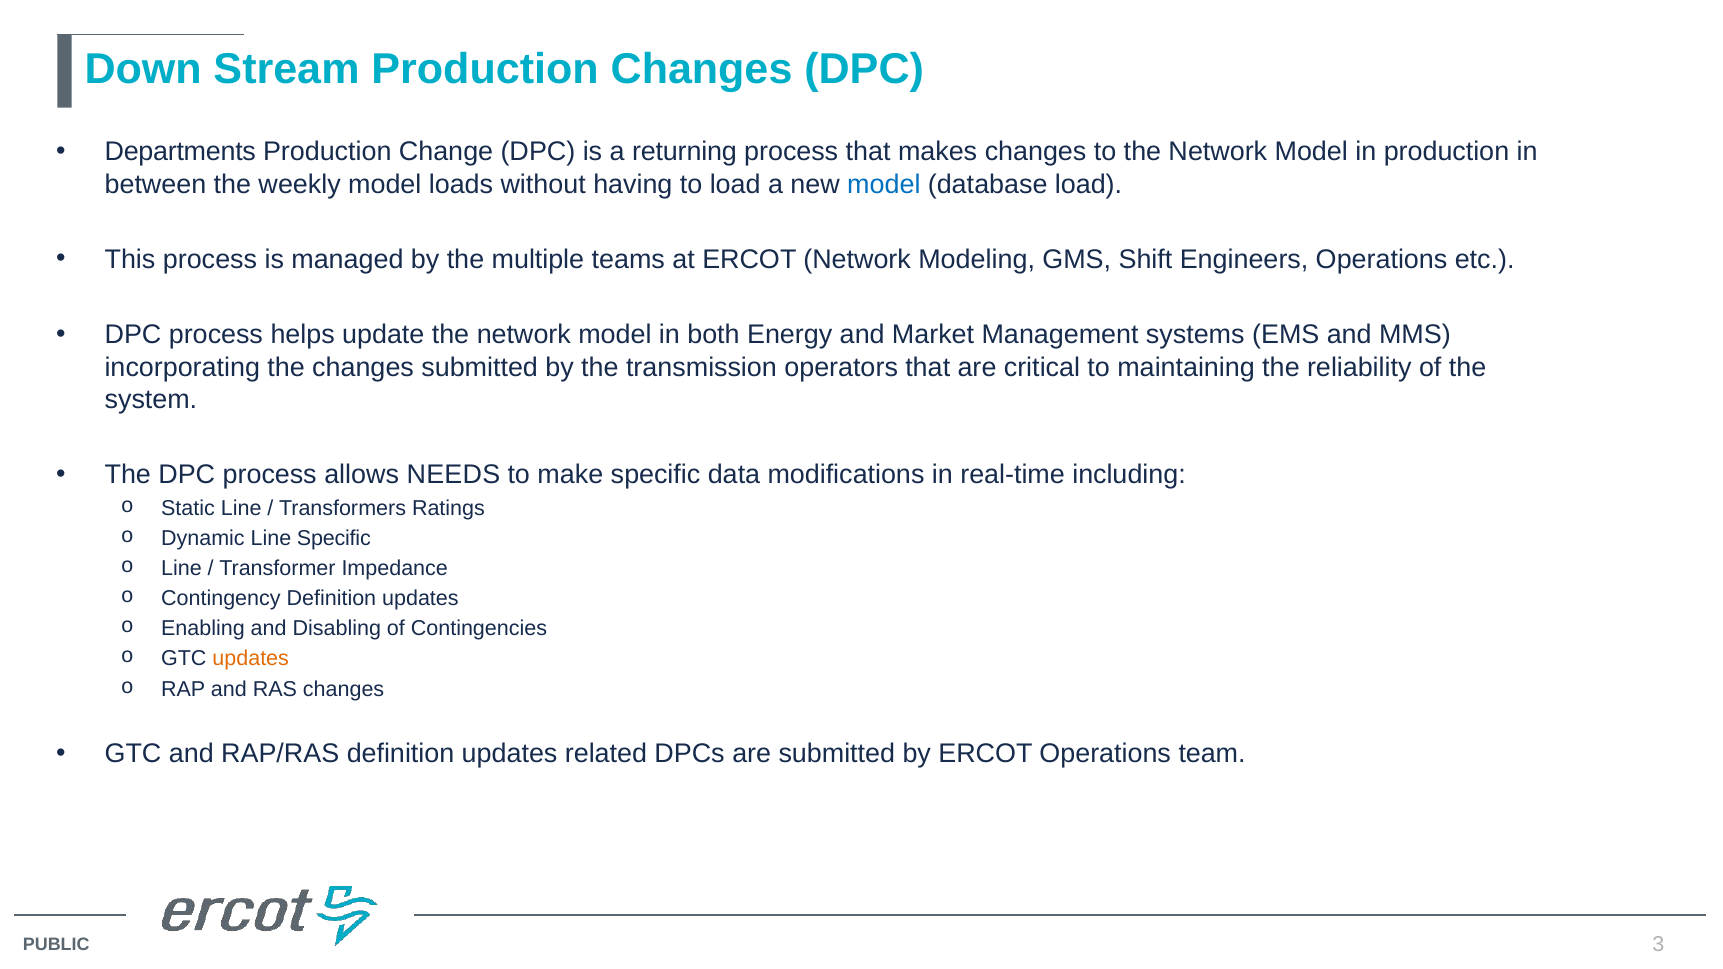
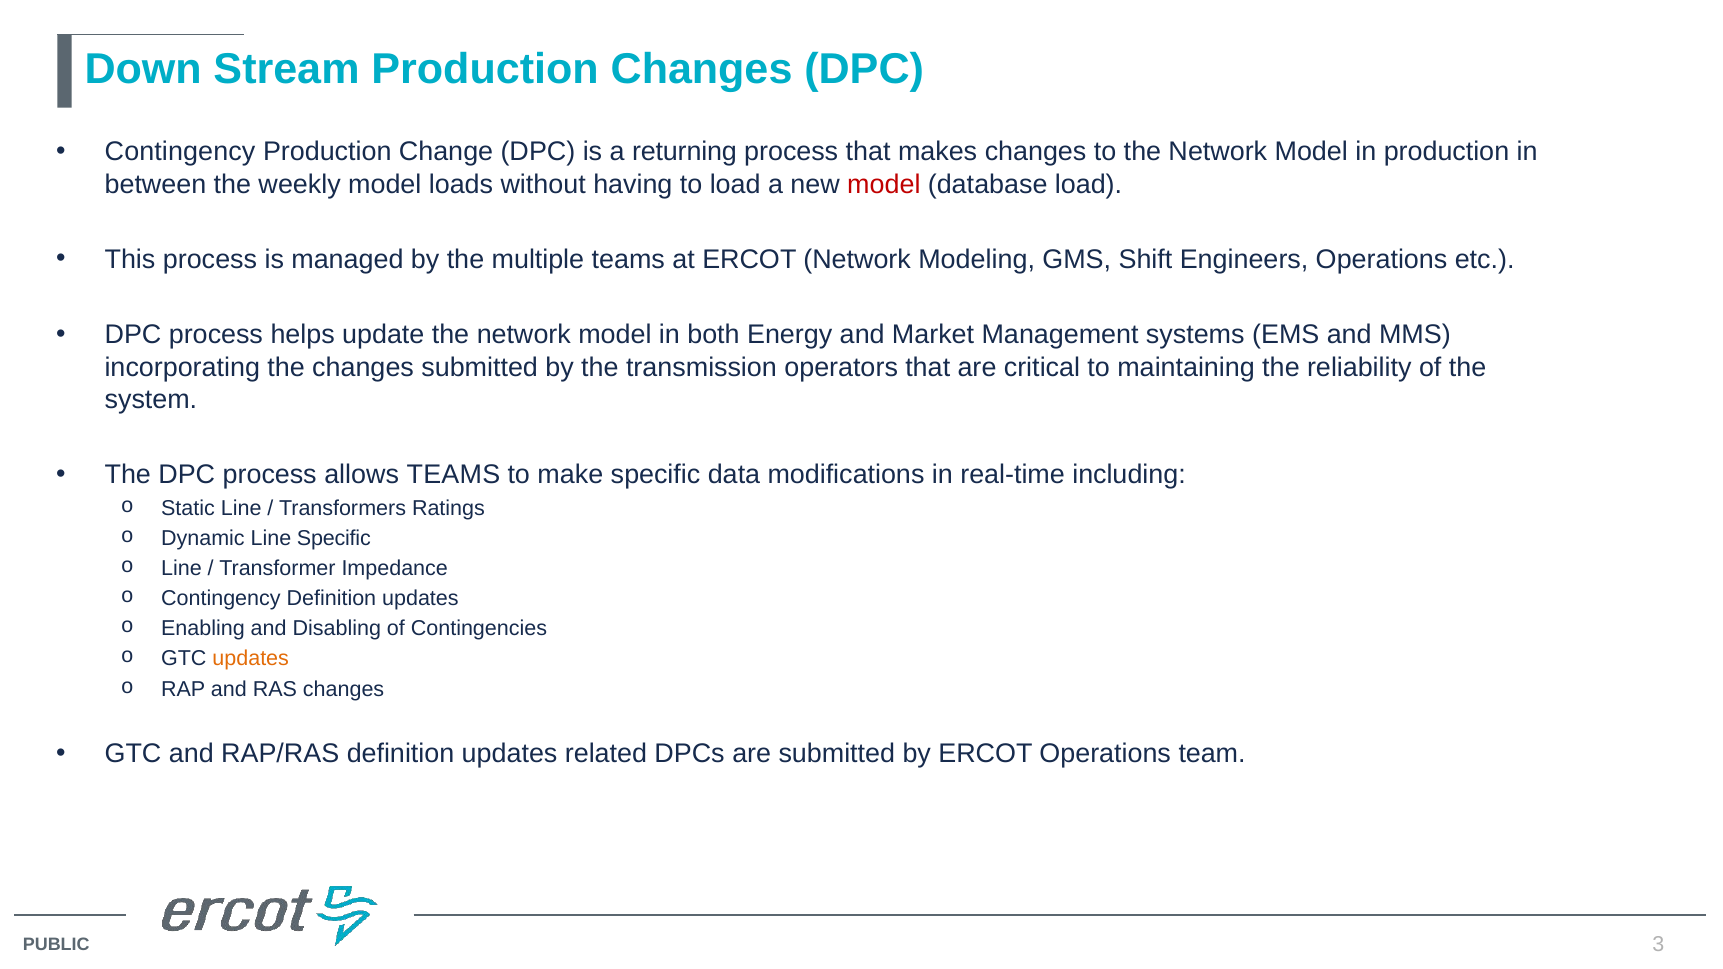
Departments: Departments -> Contingency (180, 152)
model colour: blue -> red (884, 184)
allows NEEDS: NEEDS -> TEAMS (453, 475)
